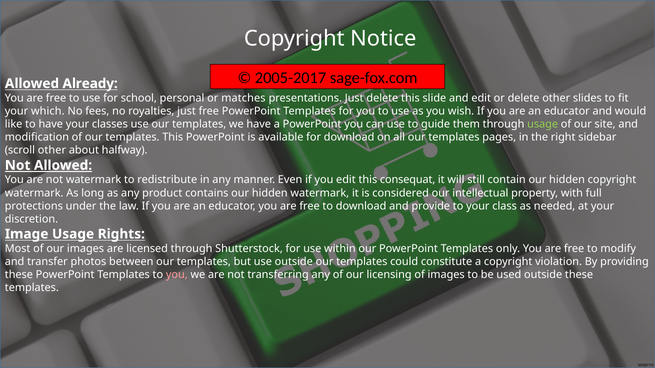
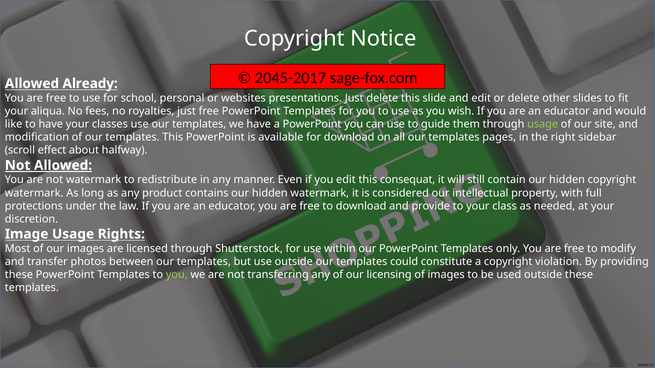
2005-2017: 2005-2017 -> 2045-2017 (291, 78)
matches: matches -> websites (243, 98)
which: which -> aliqua (48, 111)
scroll other: other -> effect (52, 151)
you colour: pink -> light green (177, 275)
